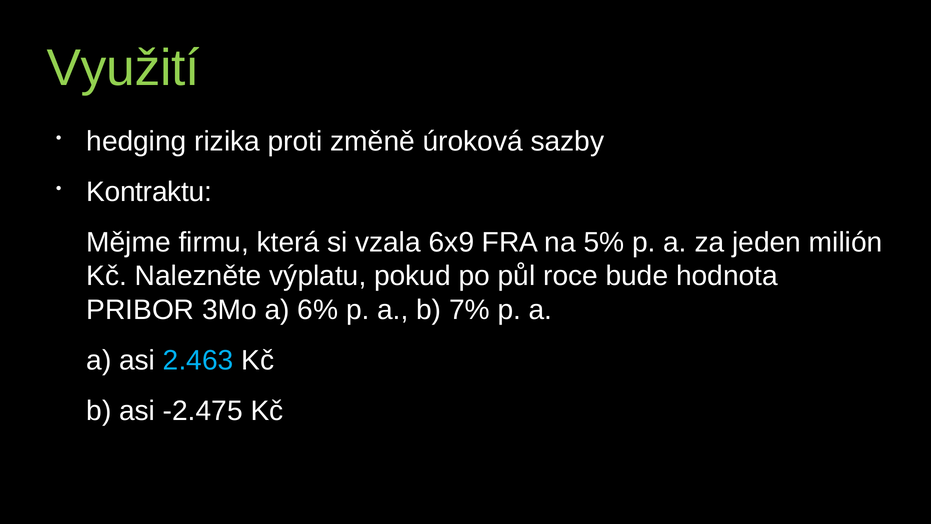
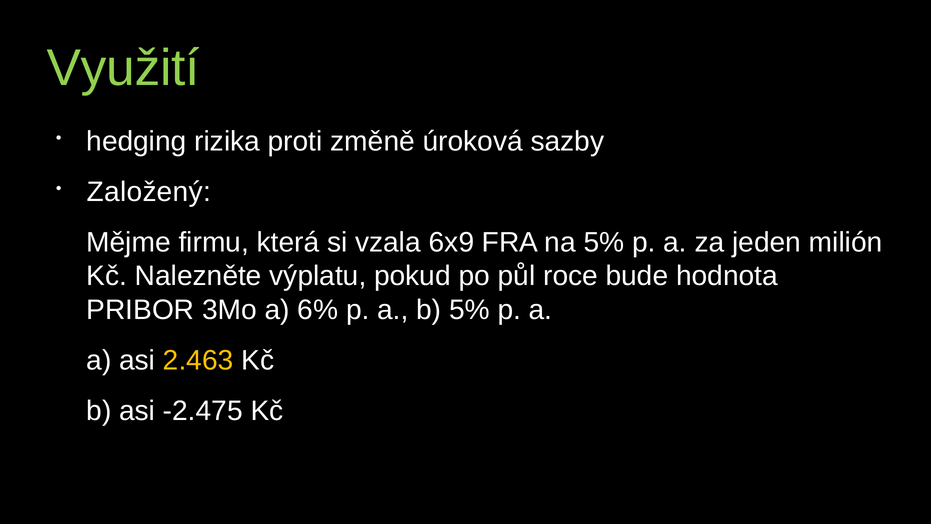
Kontraktu: Kontraktu -> Založený (149, 192)
b 7%: 7% -> 5% (469, 310)
2.463 colour: light blue -> yellow (198, 360)
